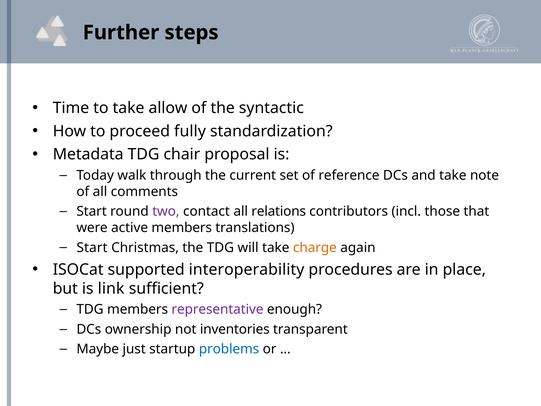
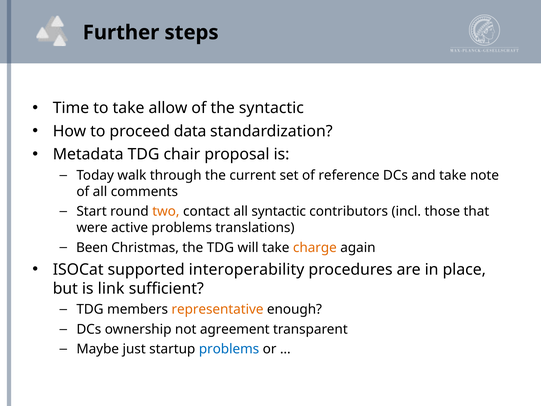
fully: fully -> data (190, 131)
two colour: purple -> orange (166, 211)
all relations: relations -> syntactic (279, 211)
active members: members -> problems (182, 228)
Start: Start -> Been (92, 247)
representative colour: purple -> orange (217, 309)
inventories: inventories -> agreement (235, 329)
